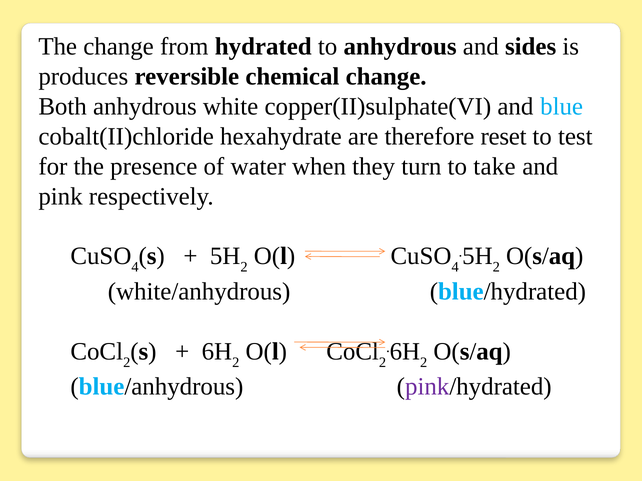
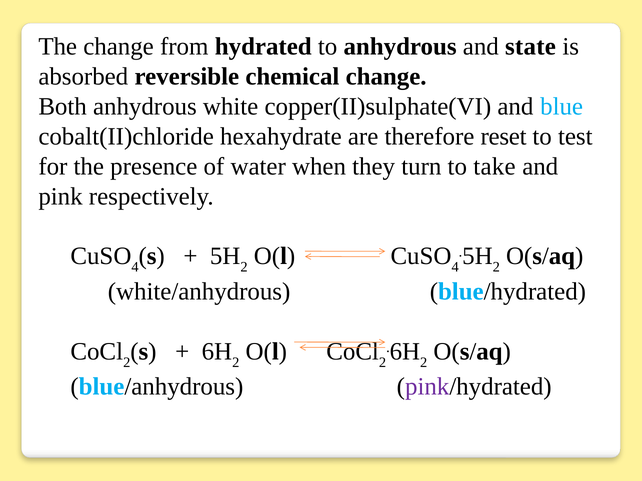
sides: sides -> state (530, 47)
produces: produces -> absorbed (83, 77)
